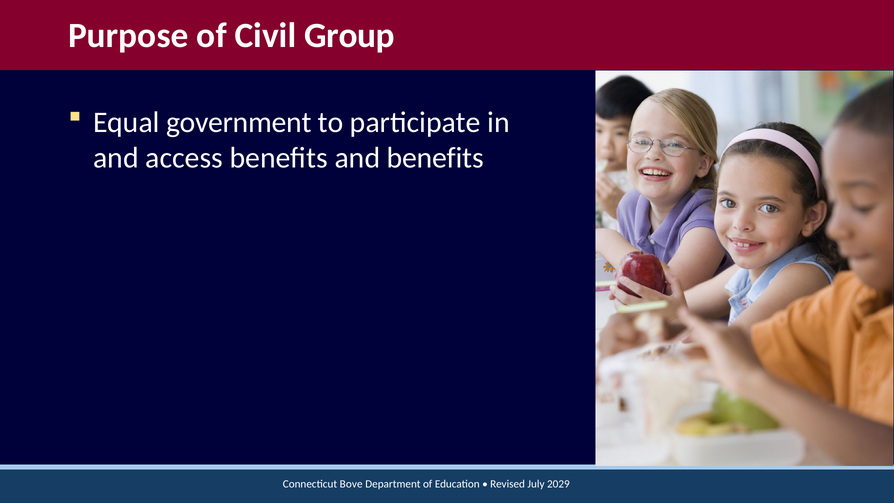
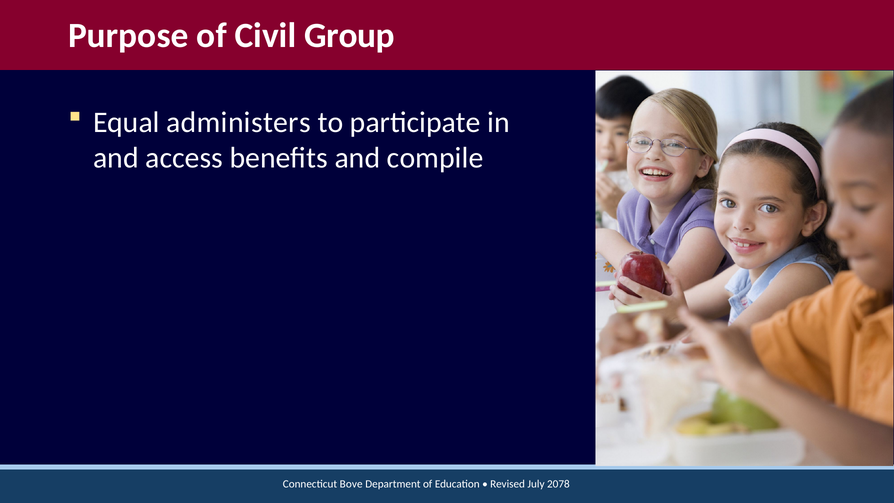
government: government -> administers (239, 122)
and benefits: benefits -> compile (435, 158)
2029: 2029 -> 2078 (558, 484)
